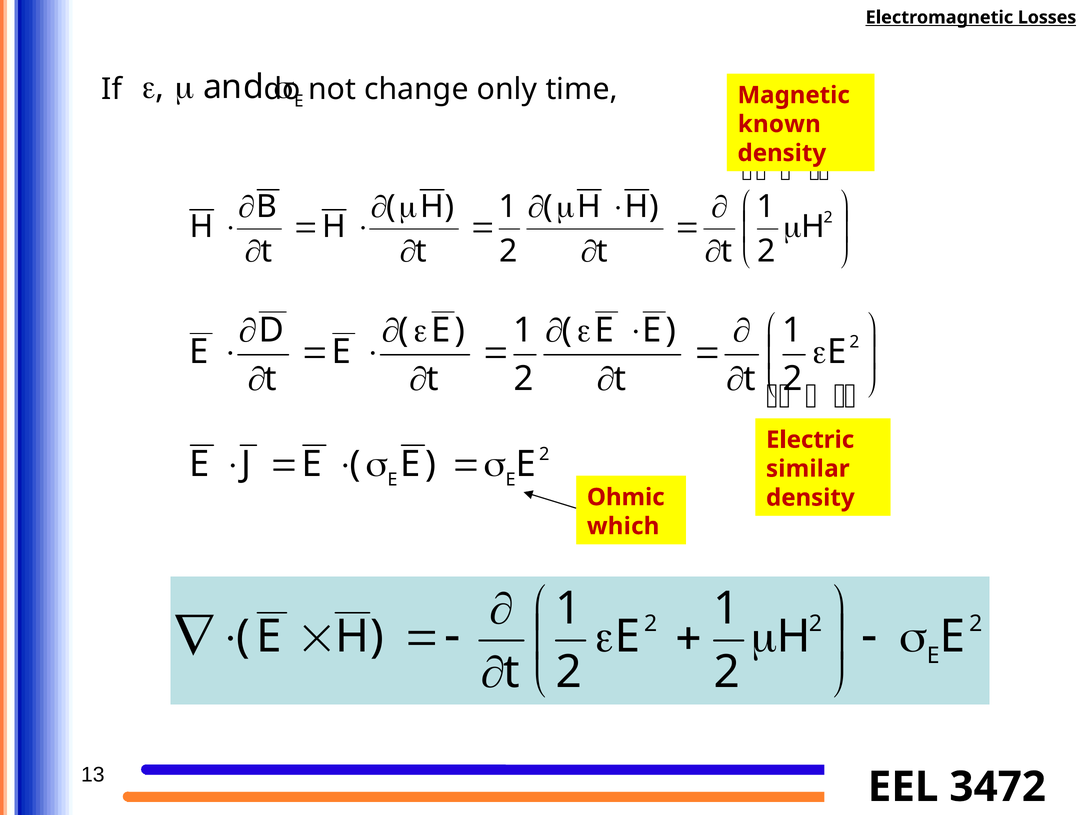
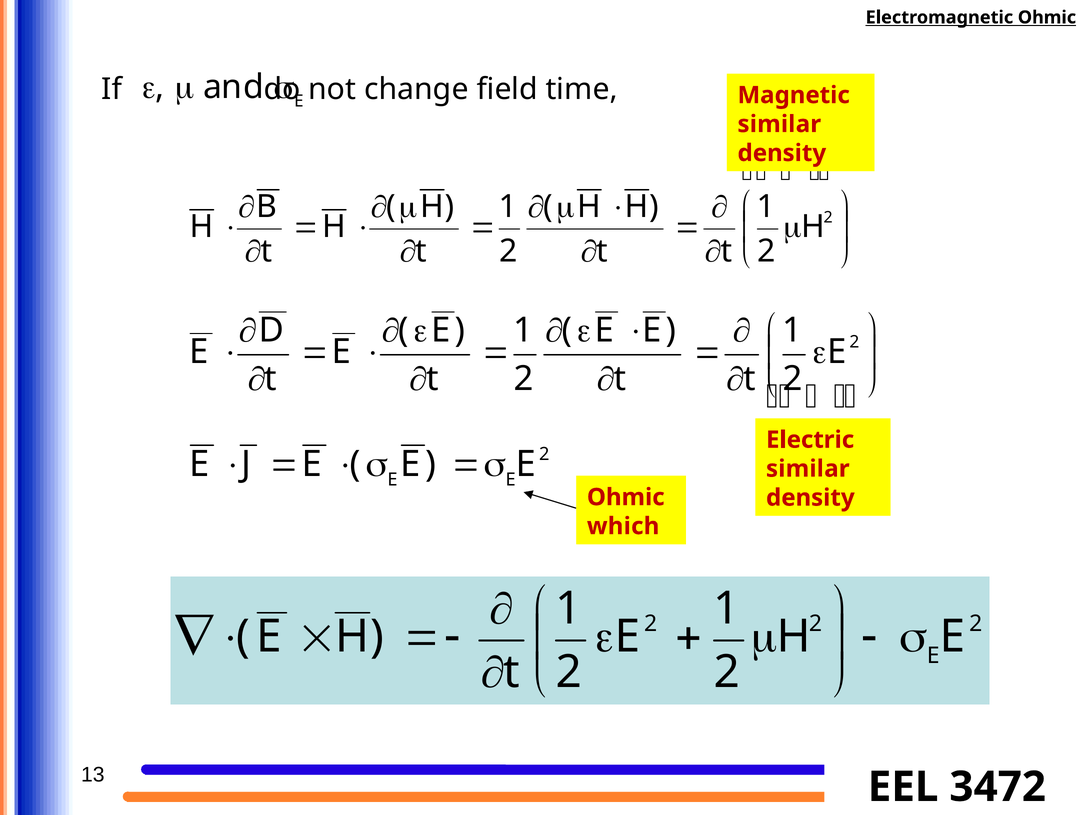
Electromagnetic Losses: Losses -> Ohmic (1047, 17)
only: only -> field (507, 89)
known: known -> similar (779, 124)
